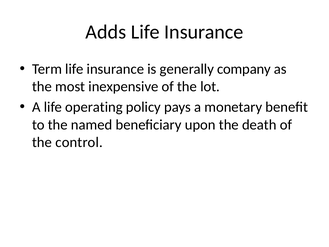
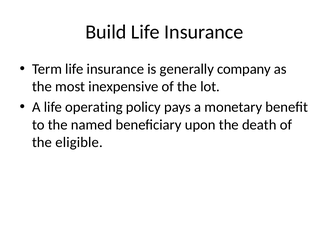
Adds: Adds -> Build (106, 32)
control: control -> eligible (79, 142)
